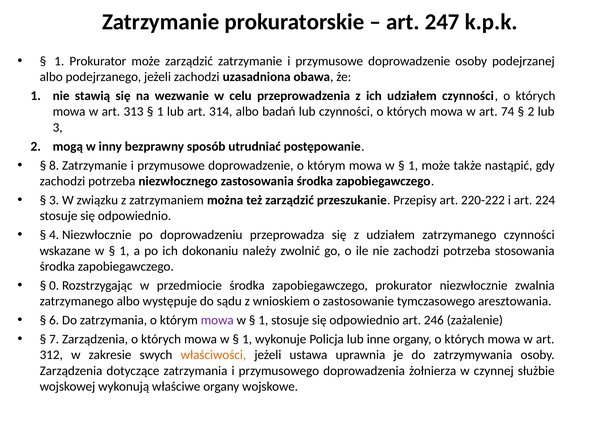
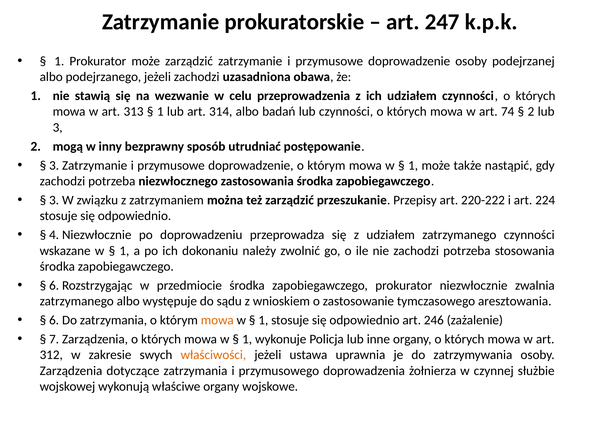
8: 8 -> 3 (54, 166)
0: 0 -> 6 (54, 286)
mowa colour: purple -> orange (217, 320)
